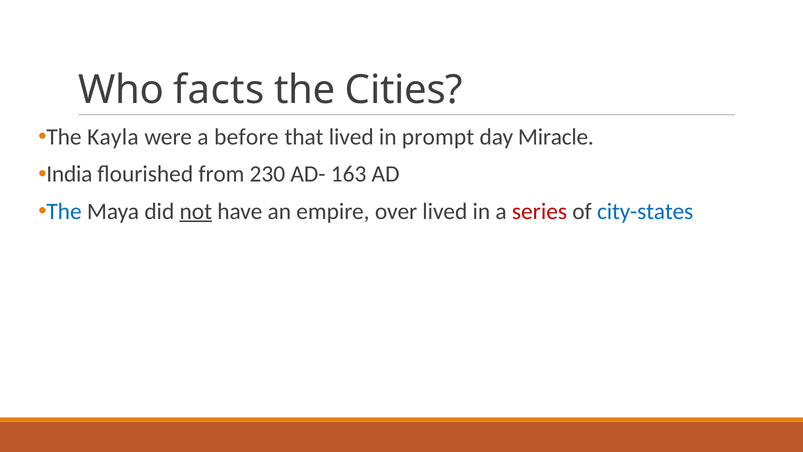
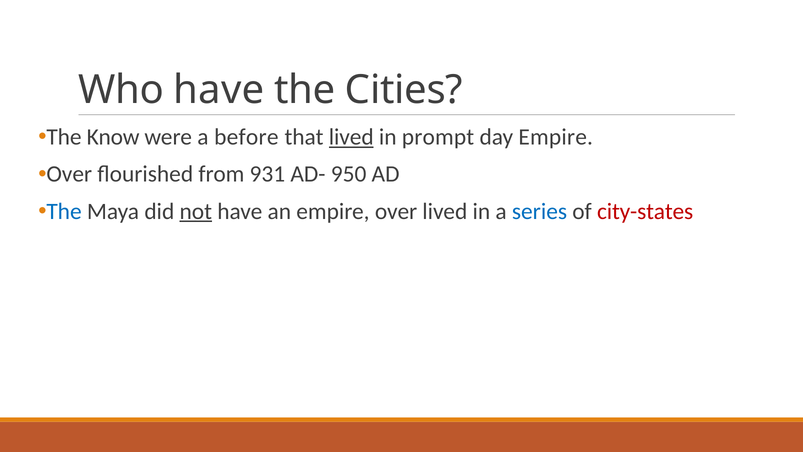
Who facts: facts -> have (219, 90)
Kayla: Kayla -> Know (113, 137)
lived underline: none -> present (351, 137)
day Miracle: Miracle -> Empire (556, 137)
India: India -> Over (69, 174)
230: 230 -> 931 (267, 174)
163: 163 -> 950 (349, 174)
series colour: red -> blue (539, 211)
city-states colour: blue -> red (645, 211)
